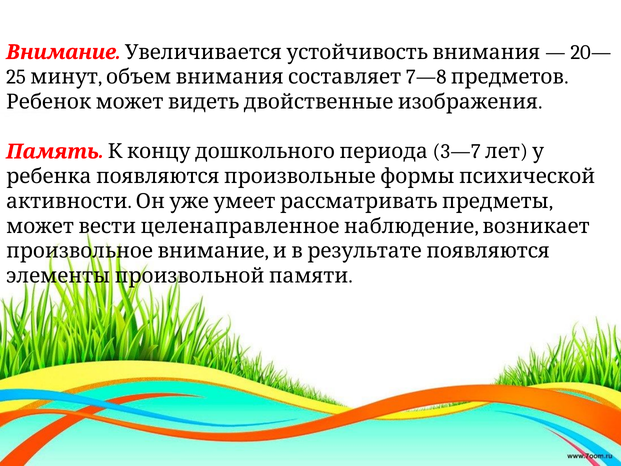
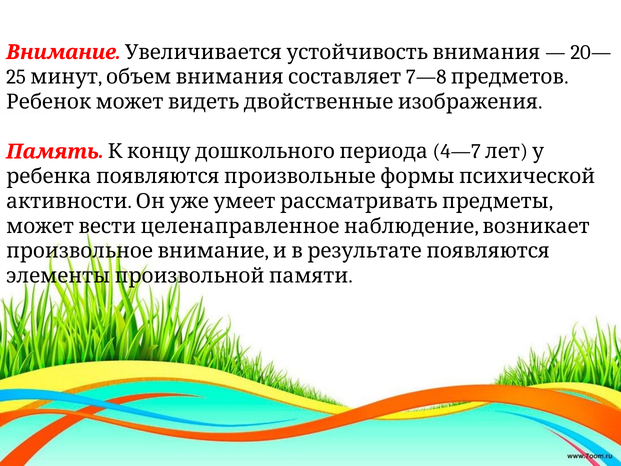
3—7: 3—7 -> 4—7 (457, 152)
